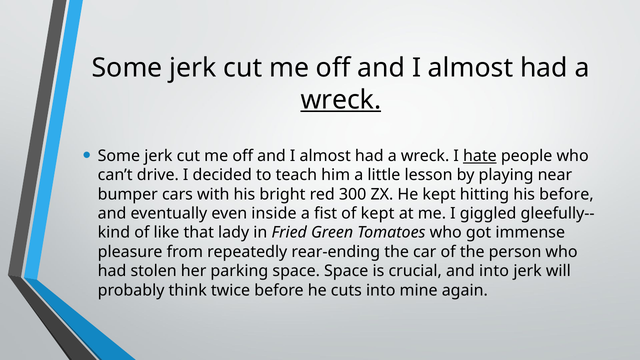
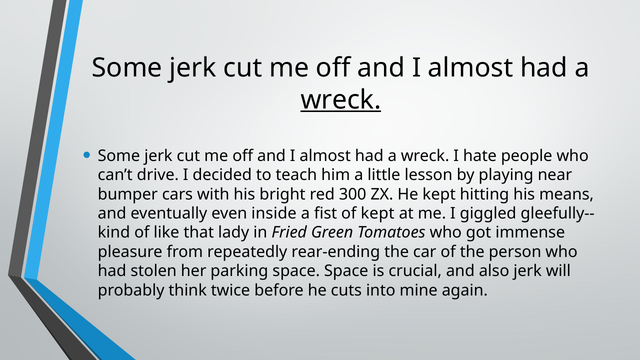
hate underline: present -> none (480, 156)
his before: before -> means (566, 194)
and into: into -> also (494, 271)
